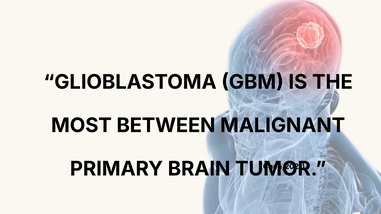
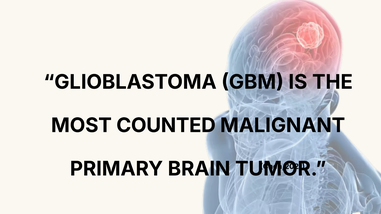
BETWEEN: BETWEEN -> COUNTED (166, 126)
